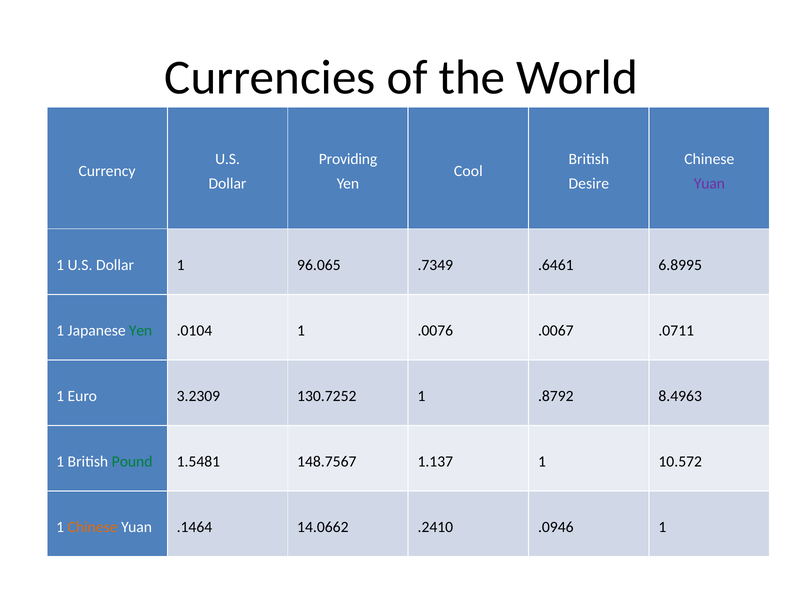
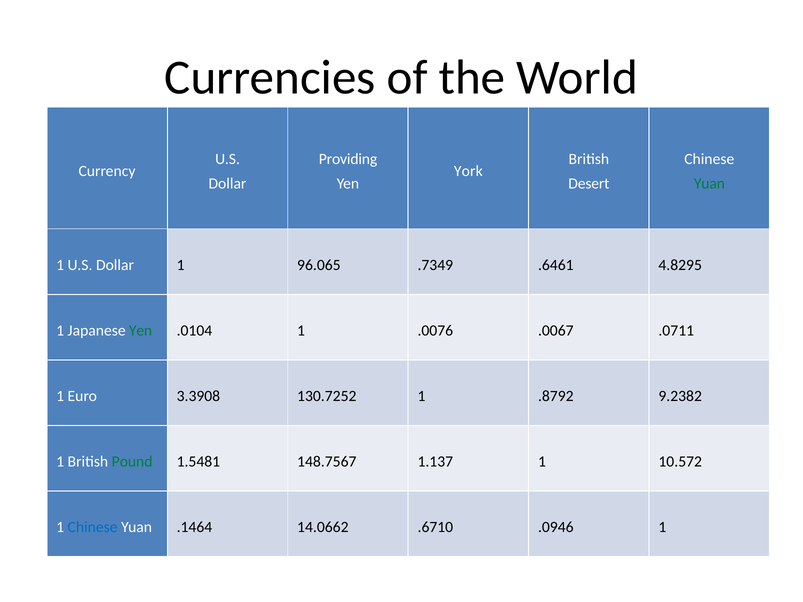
Cool: Cool -> York (468, 171)
Desire: Desire -> Desert (589, 183)
Yuan colour: purple -> green (709, 183)
6.8995: 6.8995 -> 4.8295 (680, 265)
3.2309: 3.2309 -> 3.3908 (198, 396)
8.4963: 8.4963 -> 9.2382 (680, 396)
Chinese colour: orange -> blue (93, 527)
.2410: .2410 -> .6710 (435, 527)
